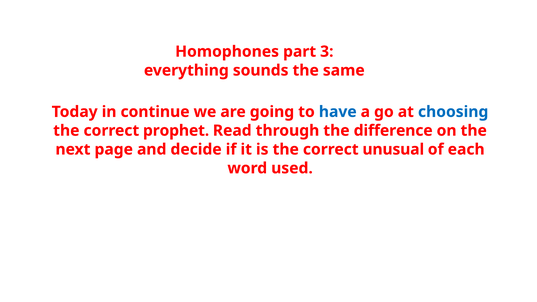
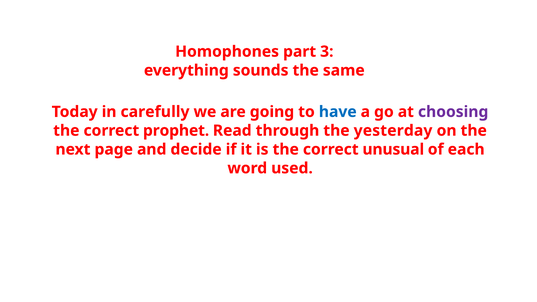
continue: continue -> carefully (155, 112)
choosing colour: blue -> purple (453, 112)
difference: difference -> yesterday (393, 131)
